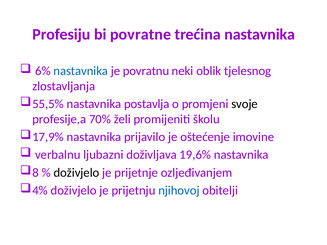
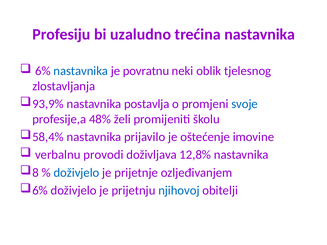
povratne: povratne -> uzaludno (141, 34)
55,5%: 55,5% -> 93,9% (48, 104)
svoje colour: black -> blue (245, 104)
70%: 70% -> 48% (100, 119)
17,9%: 17,9% -> 58,4% (48, 137)
ljubazni: ljubazni -> provodi (103, 155)
19,6%: 19,6% -> 12,8% (195, 155)
doživjelo colour: black -> blue (76, 173)
4%: 4% -> 6% (40, 191)
